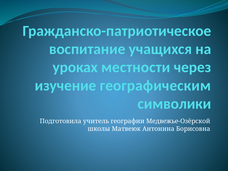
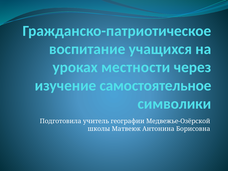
географическим: географическим -> самостоятельное (156, 86)
